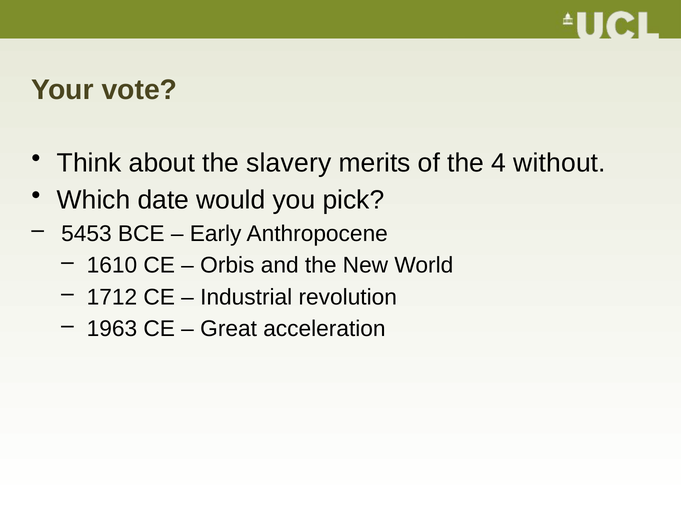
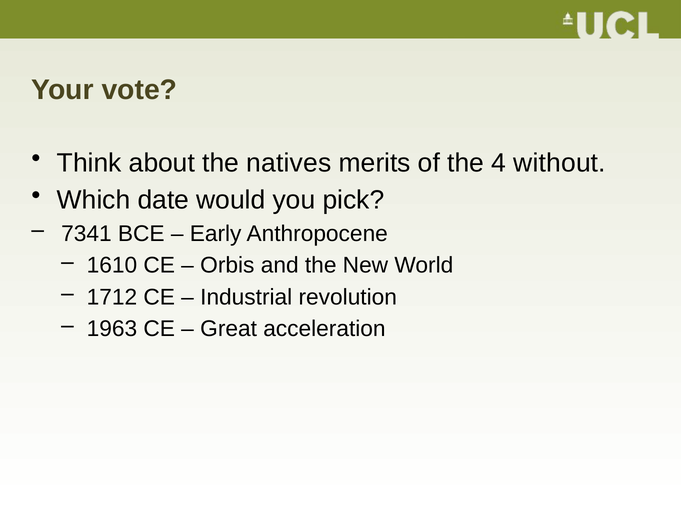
slavery: slavery -> natives (289, 163)
5453: 5453 -> 7341 (86, 234)
